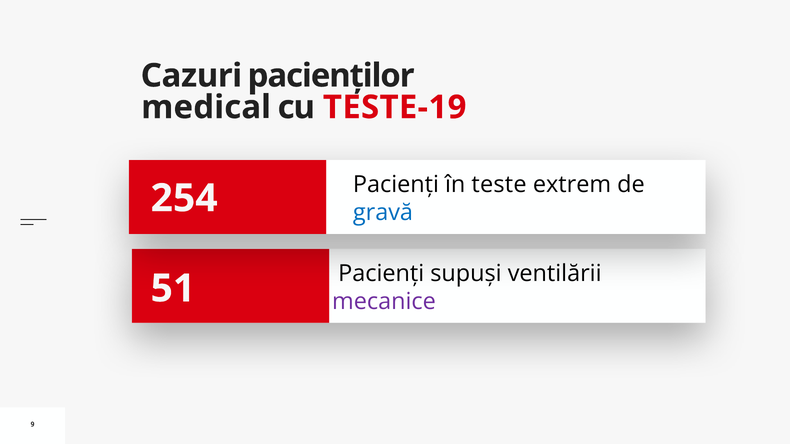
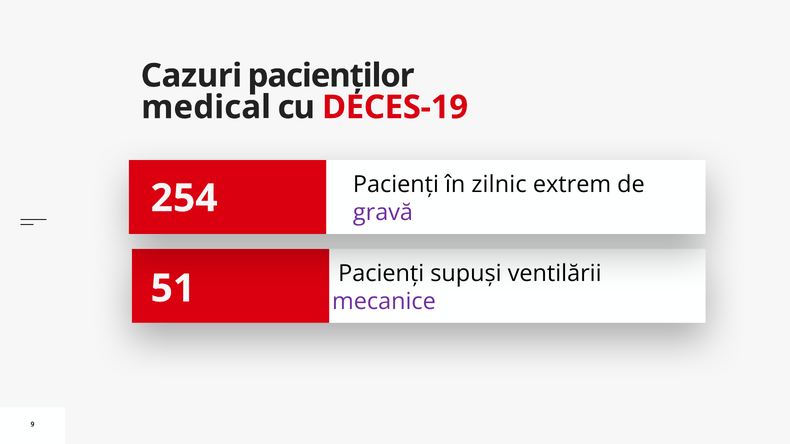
TESTE-19: TESTE-19 -> DECES-19 (395, 107)
teste: teste -> zilnic (499, 185)
gravă colour: blue -> purple (383, 213)
